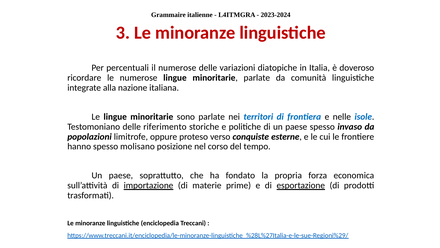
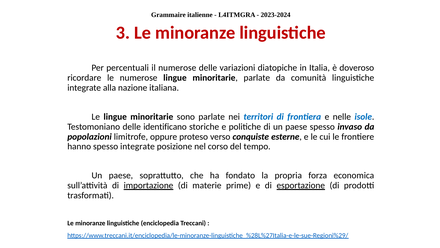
riferimento: riferimento -> identificano (165, 127)
spesso molisano: molisano -> integrate (137, 146)
